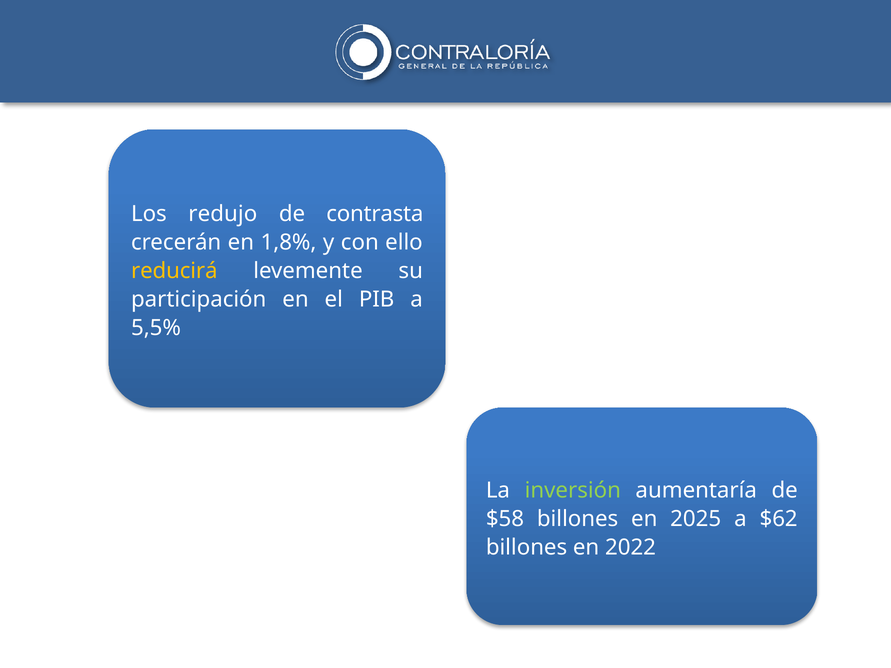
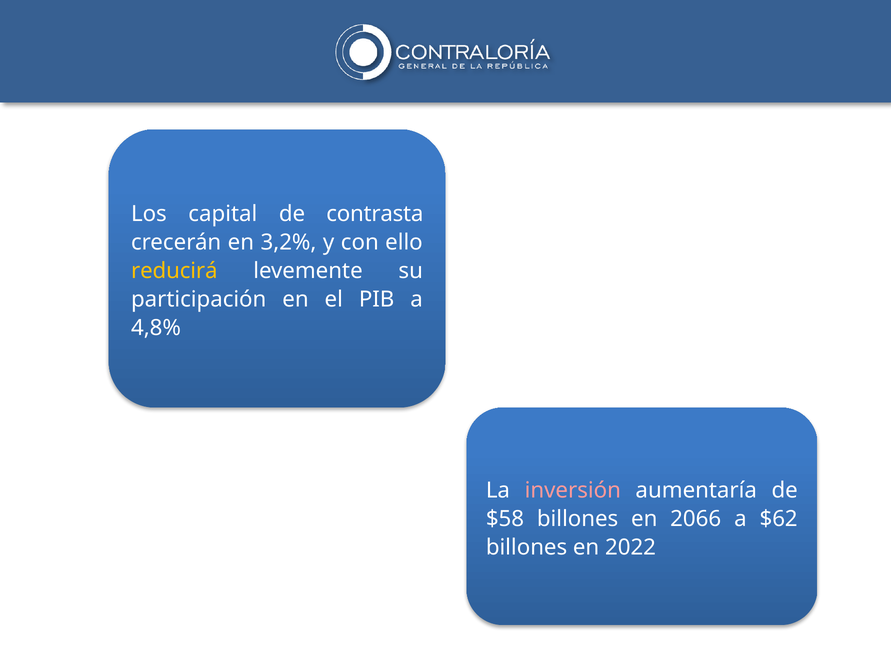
redujo: redujo -> capital (223, 214)
1,8%: 1,8% -> 3,2% (289, 242)
5,5%: 5,5% -> 4,8% (156, 328)
inversión colour: light green -> pink (573, 490)
2025: 2025 -> 2066 (696, 519)
